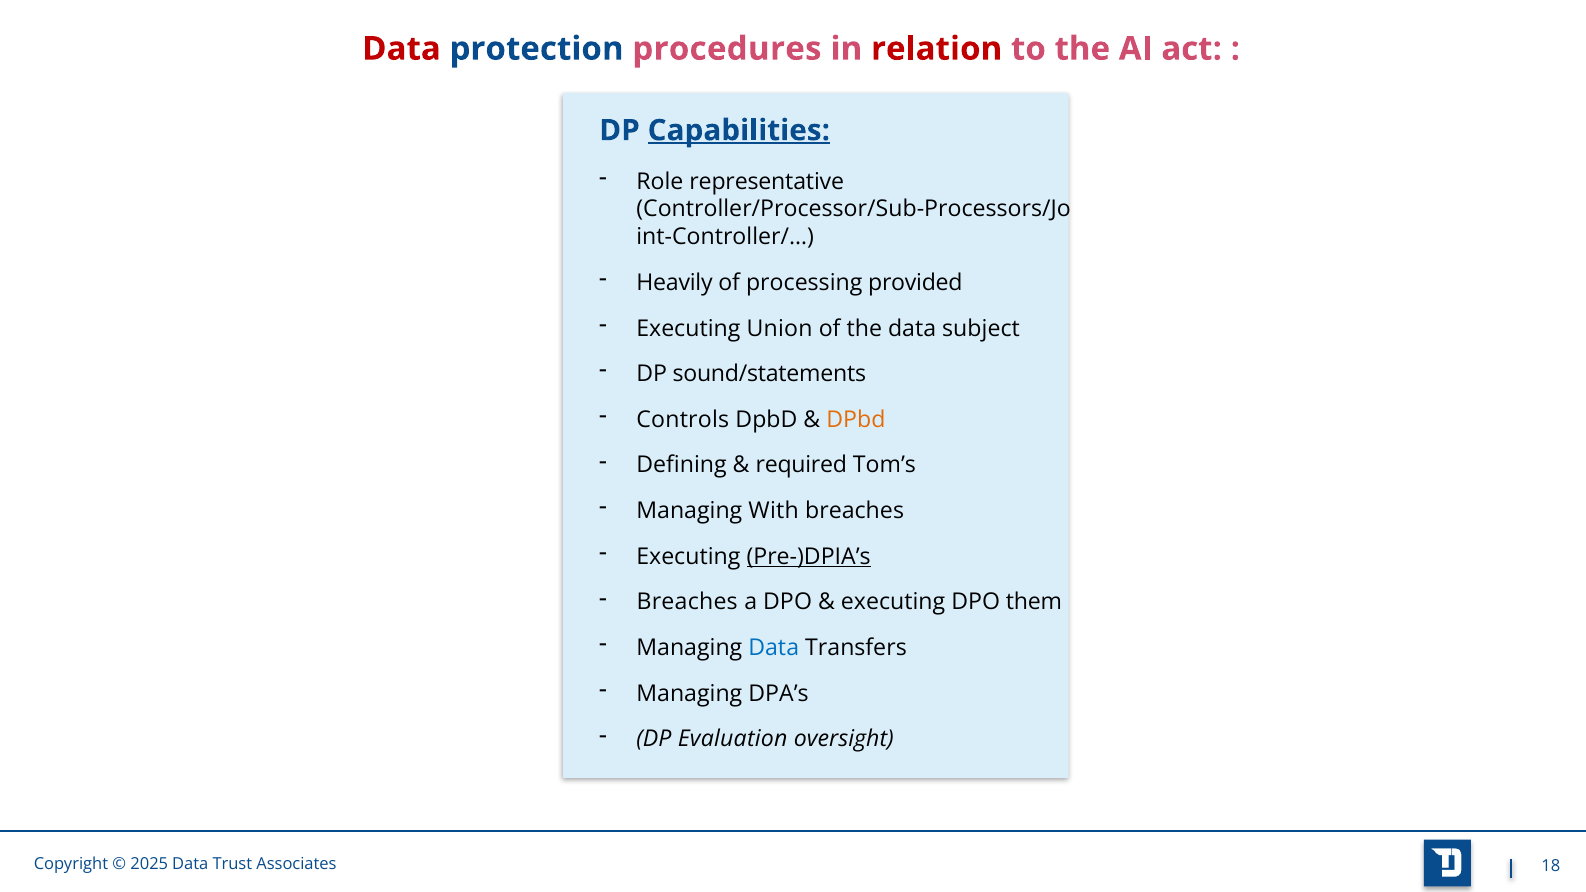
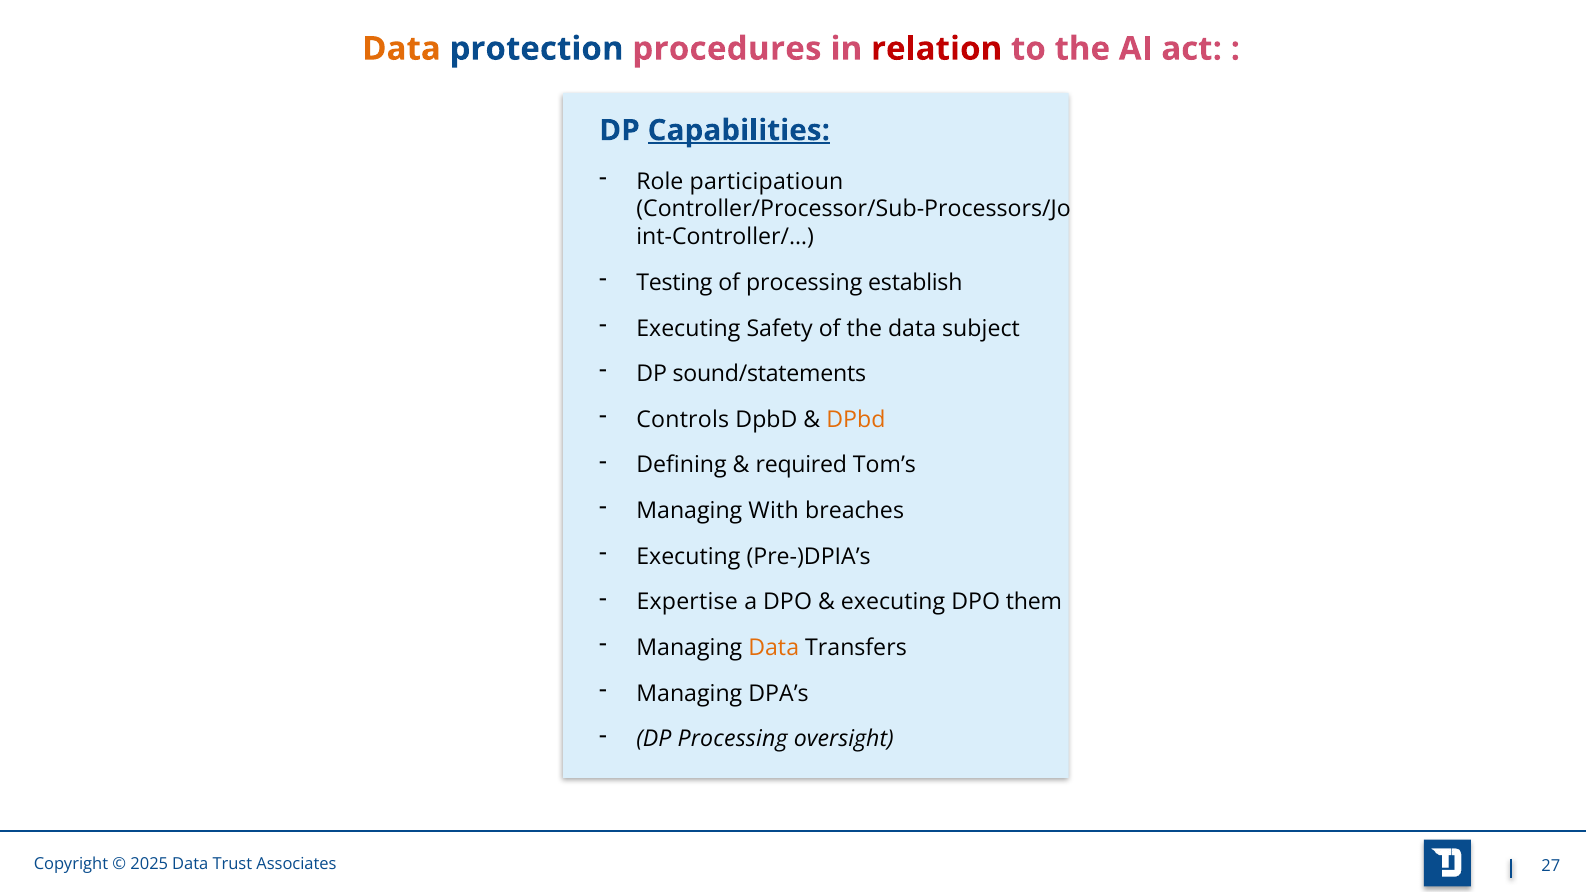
Data colour: red -> orange (401, 49)
representative: representative -> participatioun (767, 182)
Heavily: Heavily -> Testing (674, 283)
provided: provided -> establish (915, 283)
Union: Union -> Safety (780, 328)
Pre-)DPIA’s underline: present -> none (809, 557)
Breaches: Breaches -> Expertise (687, 602)
Data colour: blue -> orange (774, 648)
DP Evaluation: Evaluation -> Processing (733, 739)
18: 18 -> 27 (1551, 866)
